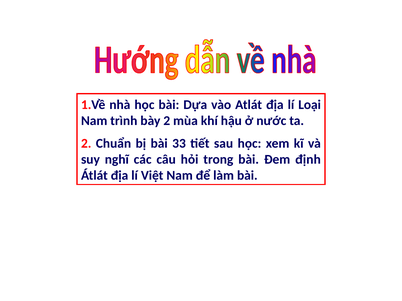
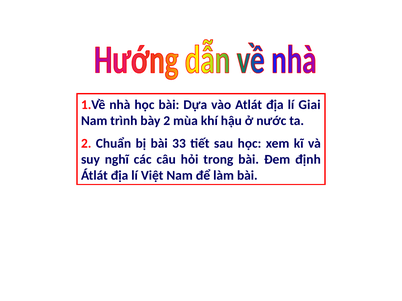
Loại: Loại -> Giai (310, 105)
